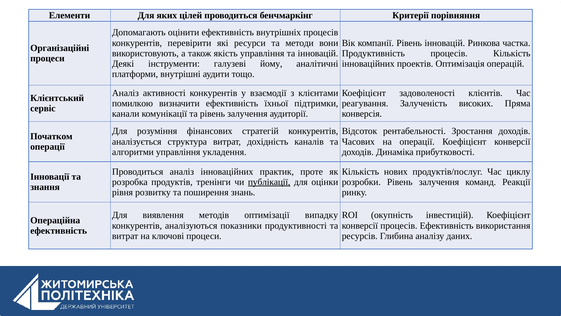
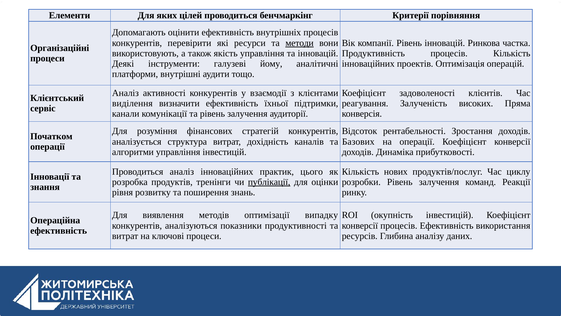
методи underline: none -> present (300, 43)
помилкою: помилкою -> виділення (132, 103)
Часових: Часових -> Базових (358, 141)
управління укладення: укладення -> інвестицій (225, 152)
проте: проте -> цього (312, 171)
